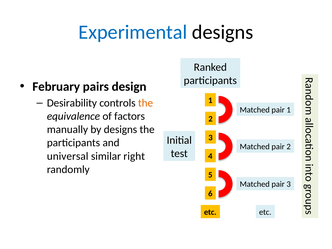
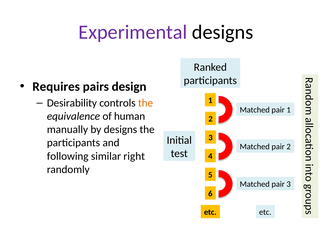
Experimental colour: blue -> purple (133, 32)
February: February -> Requires (56, 87)
factors: factors -> human (130, 116)
universal: universal -> following (68, 156)
